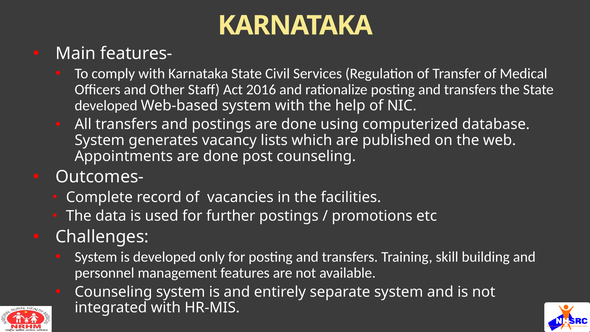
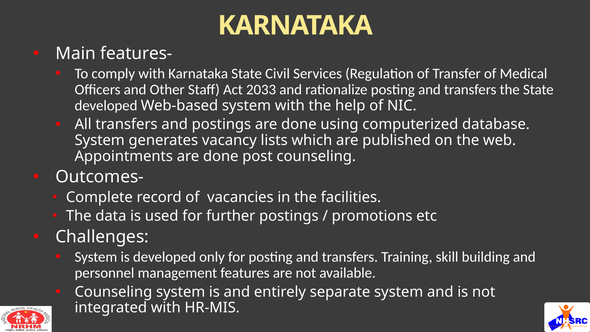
2016: 2016 -> 2033 (261, 90)
